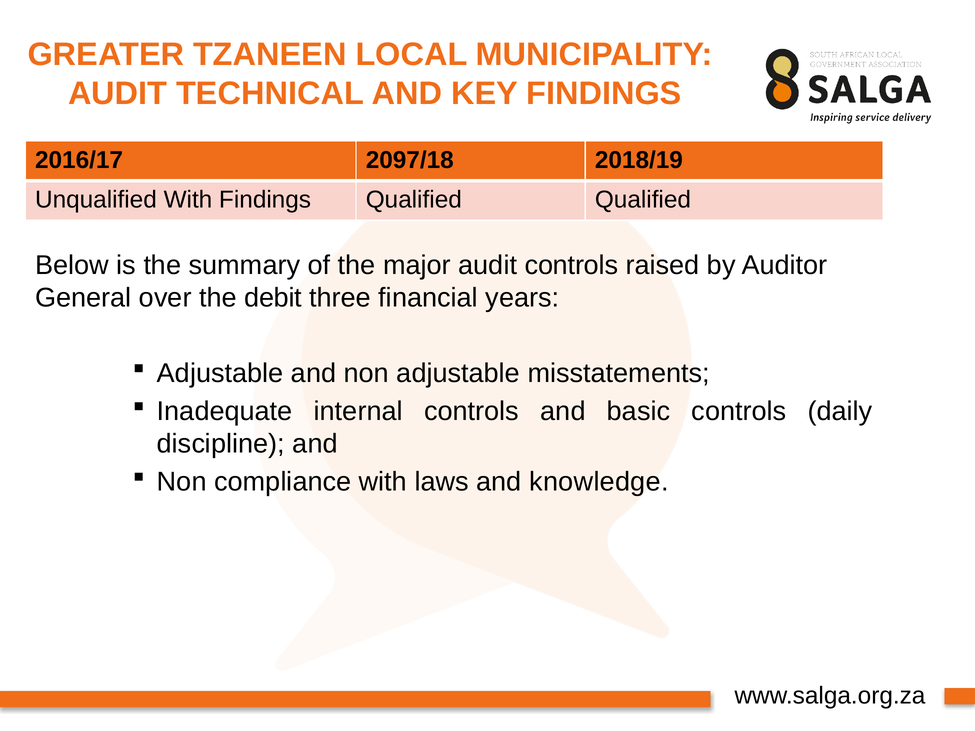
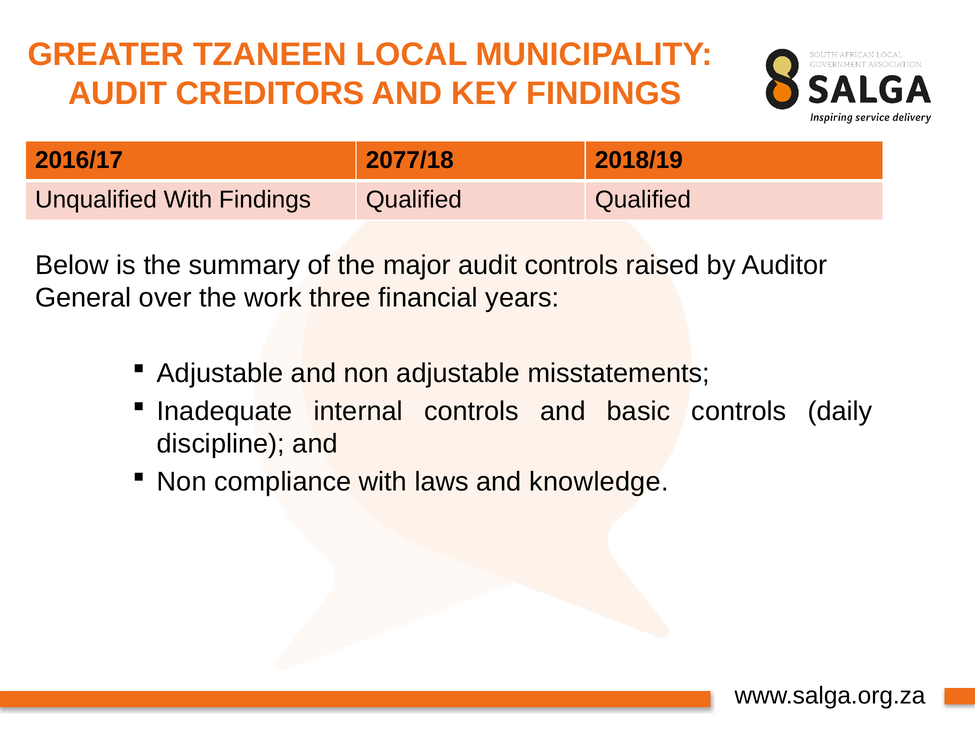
TECHNICAL: TECHNICAL -> CREDITORS (270, 93)
2097/18: 2097/18 -> 2077/18 (410, 160)
debit: debit -> work (273, 298)
